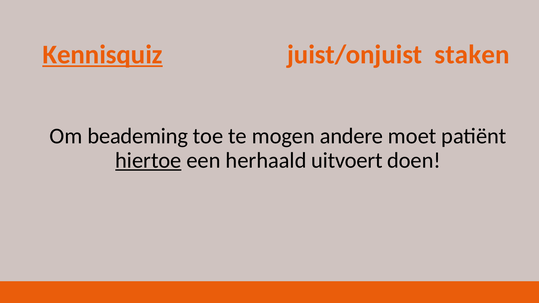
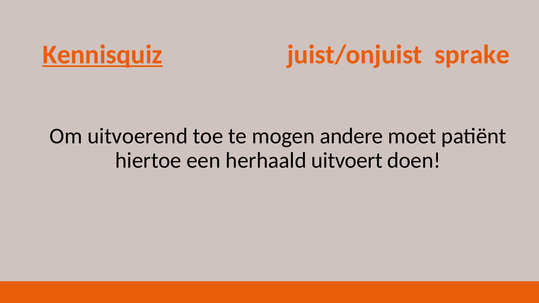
staken: staken -> sprake (472, 55)
beademing: beademing -> uitvoerend (138, 136)
hiertoe underline: present -> none (148, 160)
